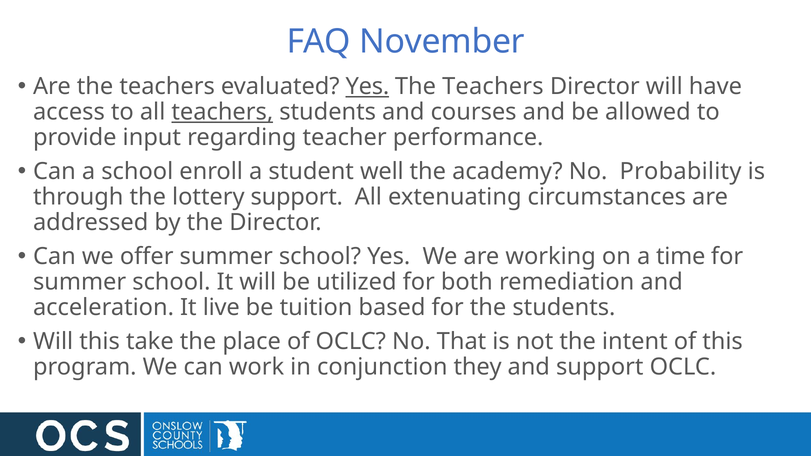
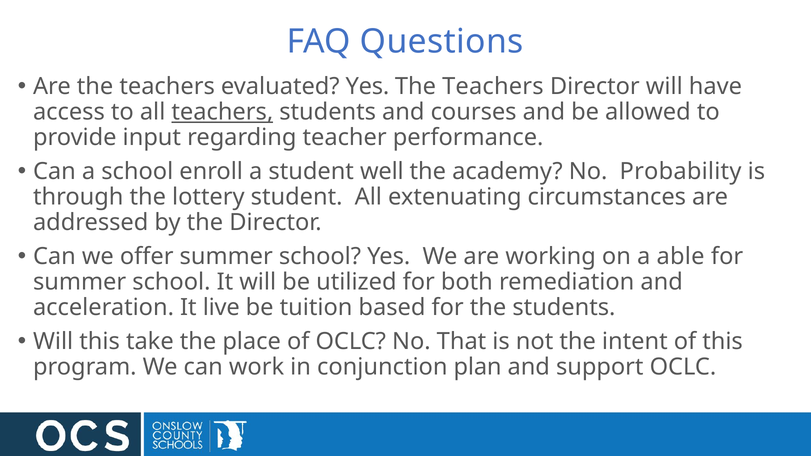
November: November -> Questions (442, 41)
Yes underline: present -> none (367, 86)
lottery support: support -> student (297, 197)
time: time -> able (681, 256)
they: they -> plan (478, 367)
